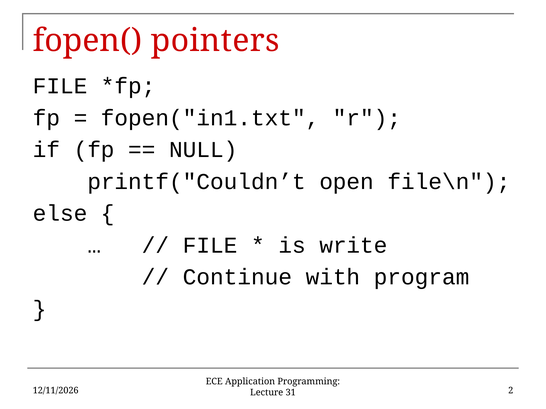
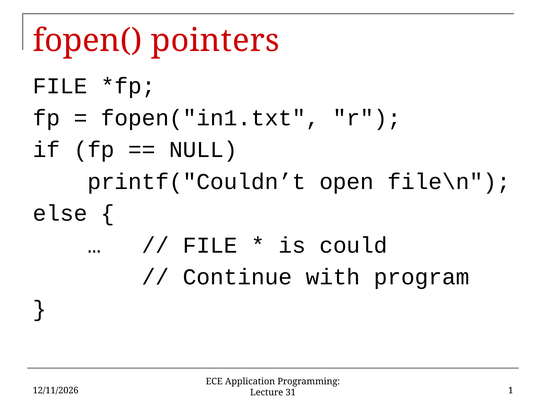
write: write -> could (353, 246)
2: 2 -> 1 (511, 391)
